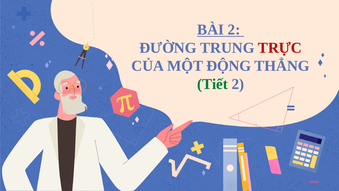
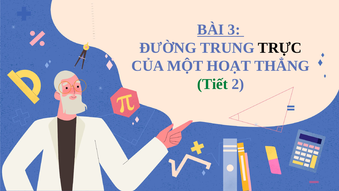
BÀI 2: 2 -> 3 (234, 30)
TRỰC colour: red -> black (280, 48)
ĐỘNG: ĐỘNG -> HOẠT (229, 66)
